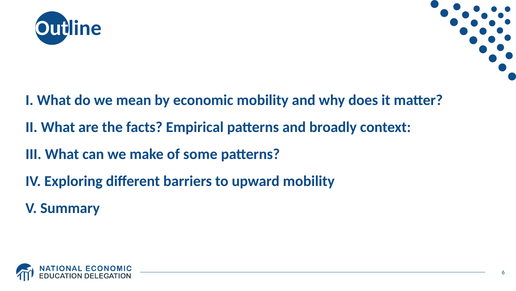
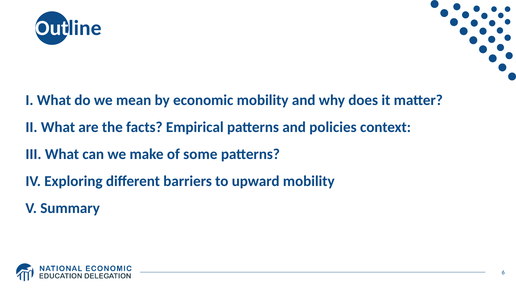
broadly: broadly -> policies (333, 127)
